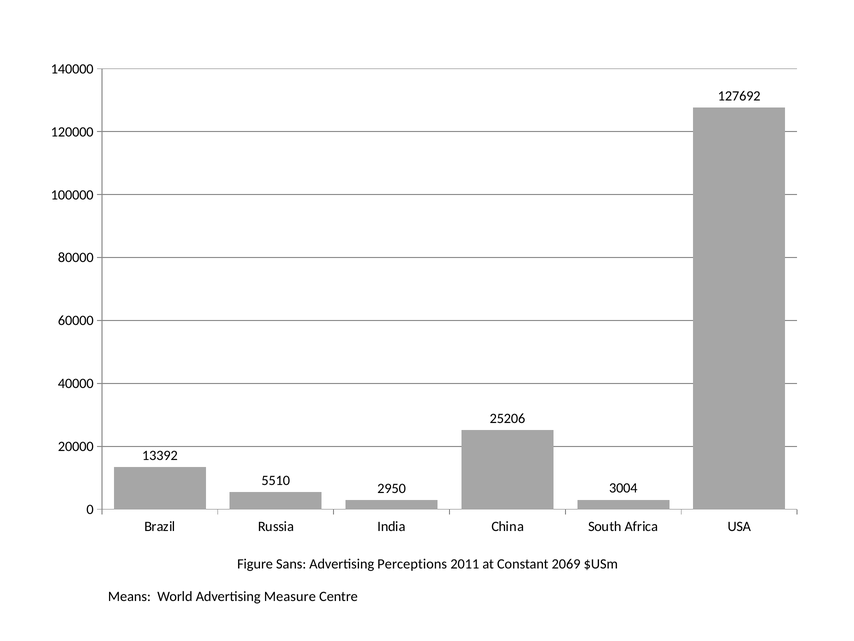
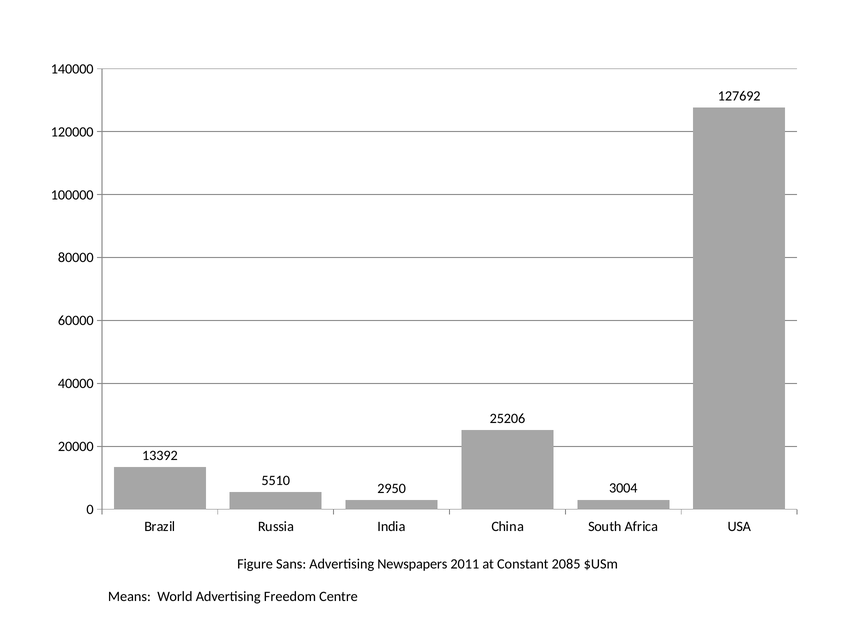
Perceptions: Perceptions -> Newspapers (412, 564)
2069: 2069 -> 2085 (566, 564)
Measure: Measure -> Freedom (290, 596)
